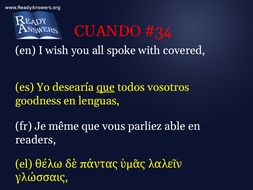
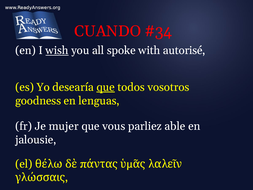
wish underline: none -> present (57, 50)
covered: covered -> autorisé (184, 50)
même: même -> mujer (64, 126)
readers: readers -> jalousie (36, 140)
